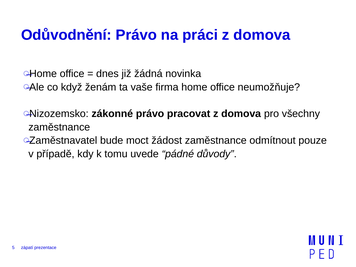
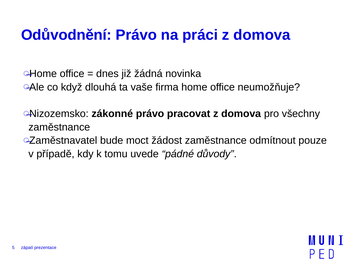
ženám: ženám -> dlouhá (101, 87)
